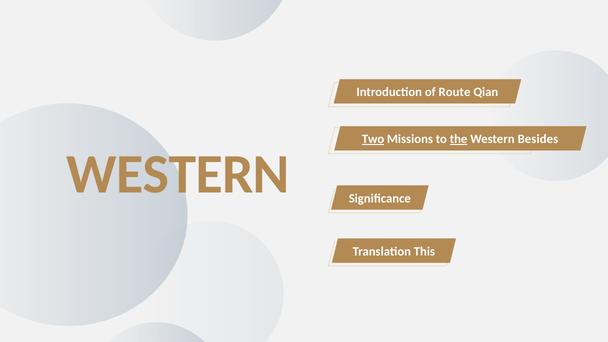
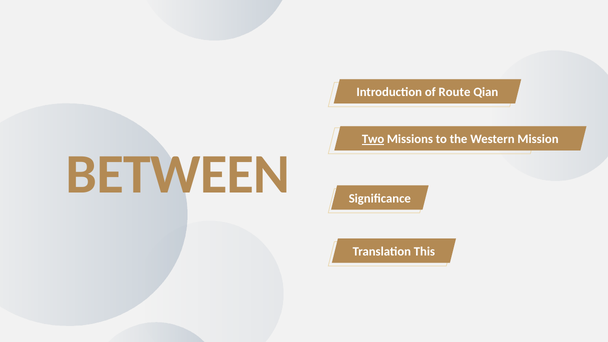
the underline: present -> none (459, 139)
Besides: Besides -> Mission (538, 139)
WESTERN: WESTERN -> BETWEEN (178, 175)
